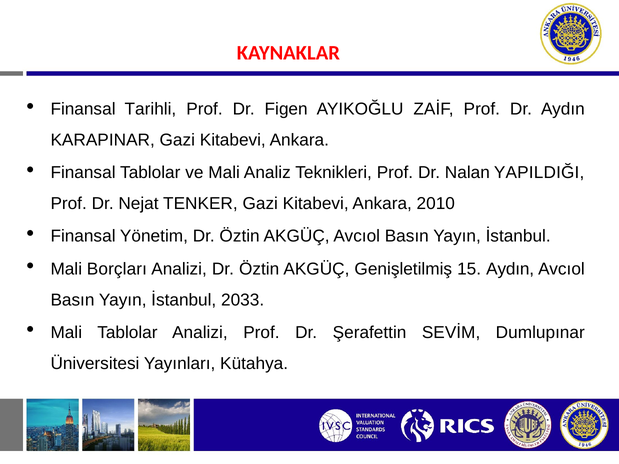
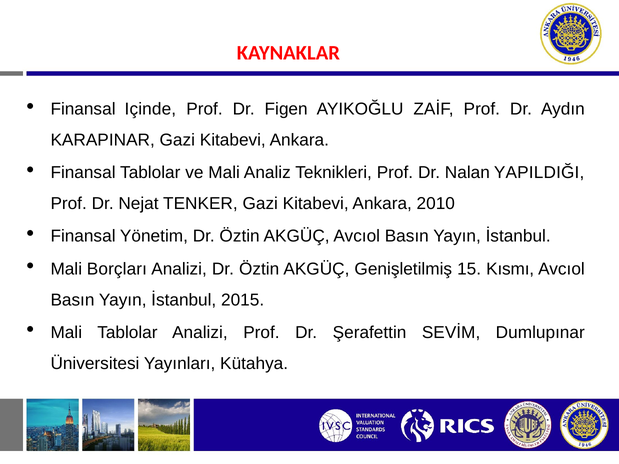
Tarihli: Tarihli -> Içinde (150, 109)
15 Aydın: Aydın -> Kısmı (510, 269)
2033: 2033 -> 2015 (243, 300)
